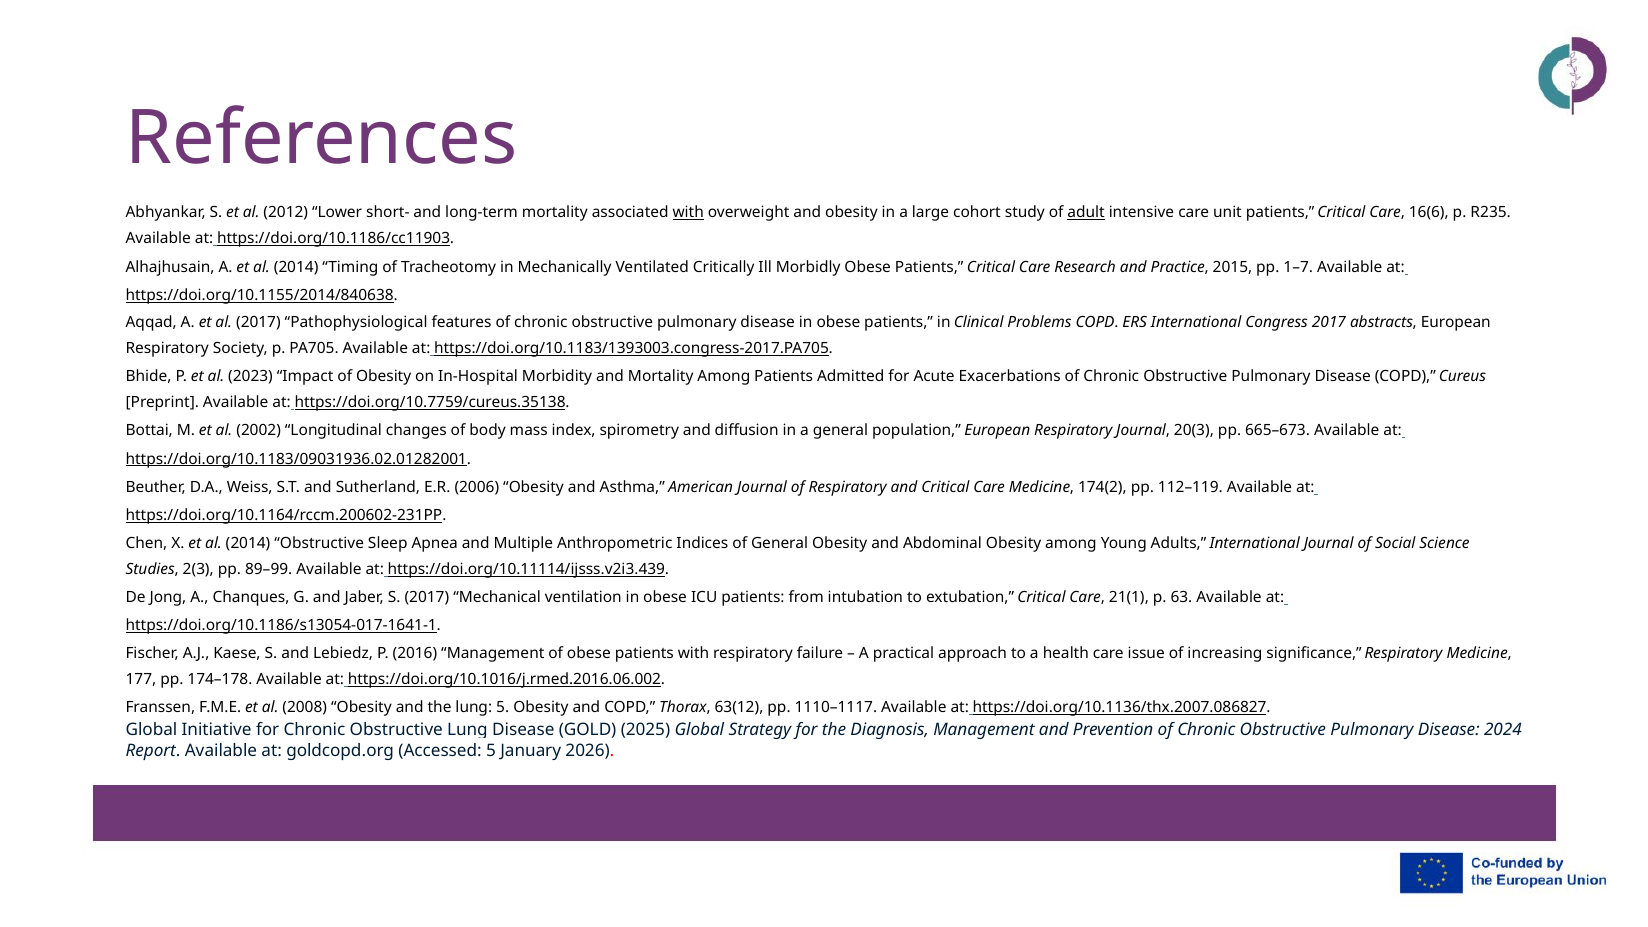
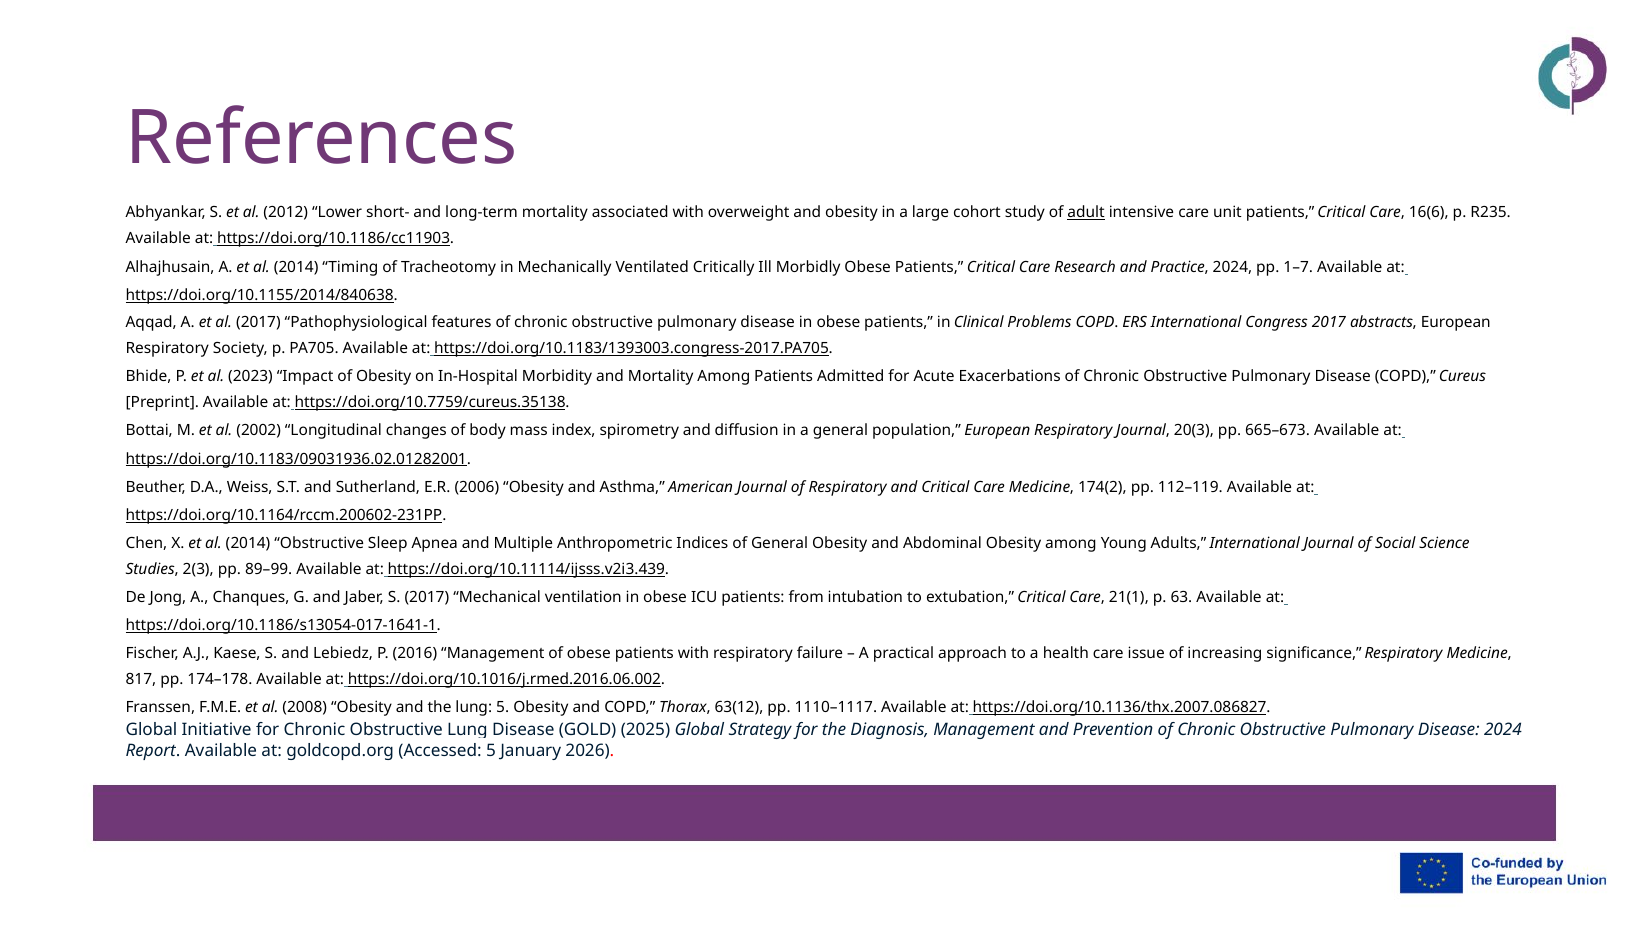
with underline: present -> none (688, 213)
Practice 2015: 2015 -> 2024 (1233, 267)
177: 177 -> 817 (141, 679)
